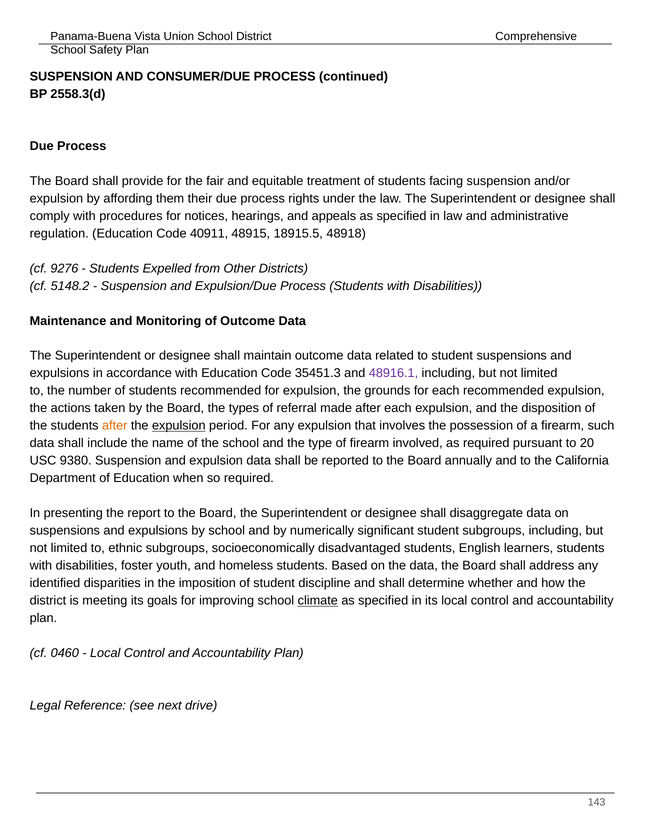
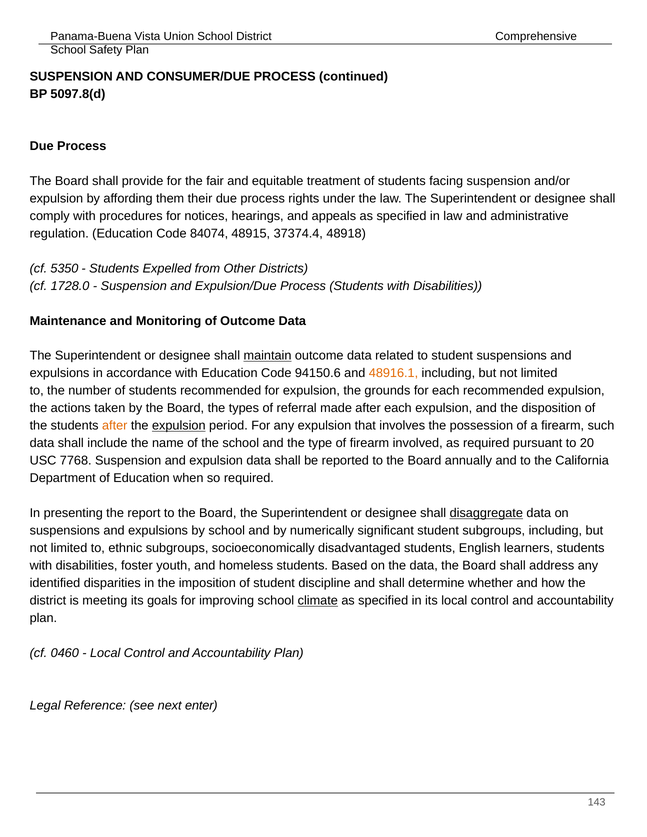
2558.3(d: 2558.3(d -> 5097.8(d (78, 94)
40911: 40911 -> 84074 (209, 233)
18915.5: 18915.5 -> 37374.4 (298, 233)
9276: 9276 -> 5350 (64, 268)
5148.2: 5148.2 -> 1728.0 (70, 286)
maintain underline: none -> present (268, 356)
35451.3: 35451.3 -> 94150.6 (318, 373)
48916.1 colour: purple -> orange (394, 373)
9380: 9380 -> 7768 (76, 461)
disaggregate underline: none -> present (486, 513)
drive: drive -> enter (201, 706)
